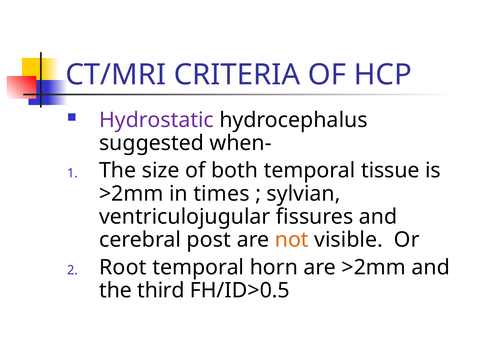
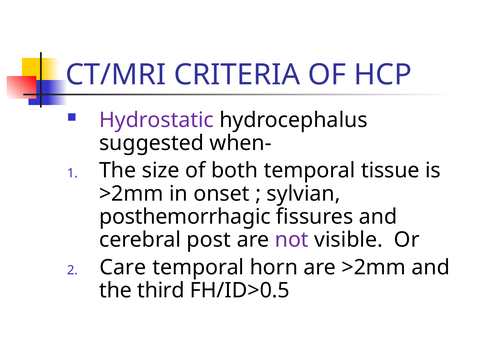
times: times -> onset (222, 194)
ventriculojugular: ventriculojugular -> posthemorrhagic (185, 217)
not colour: orange -> purple (292, 240)
Root: Root -> Care (123, 267)
